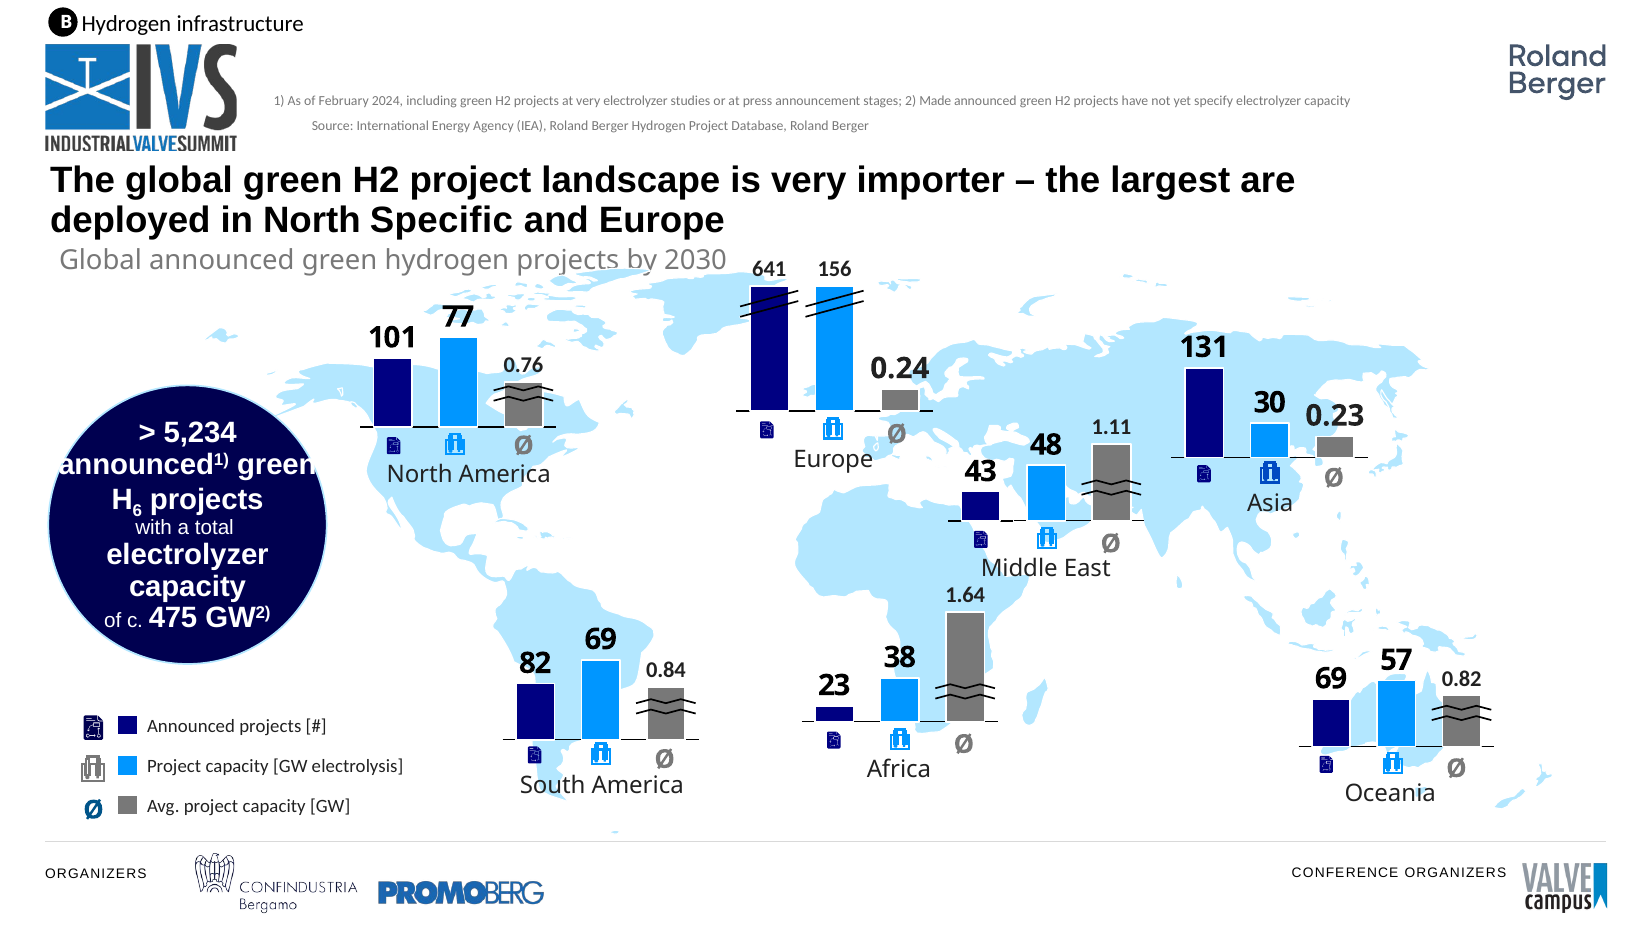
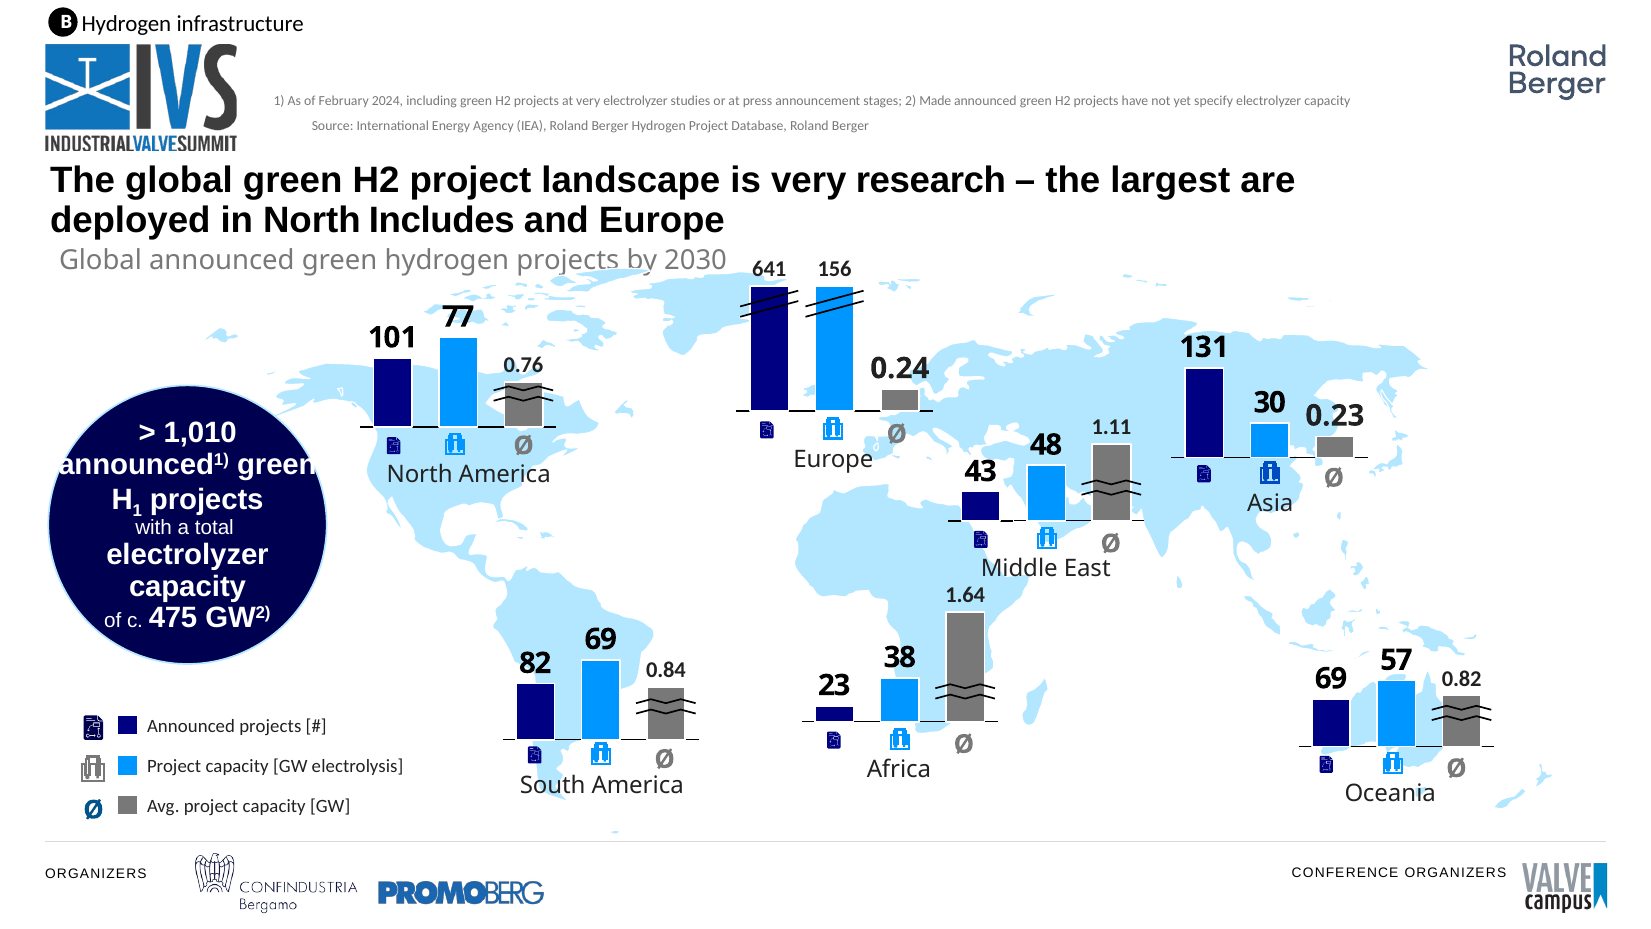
importer: importer -> research (931, 180)
Specific: Specific -> Includes (442, 220)
5,234: 5,234 -> 1,010 (200, 433)
6: 6 -> 1 (137, 511)
